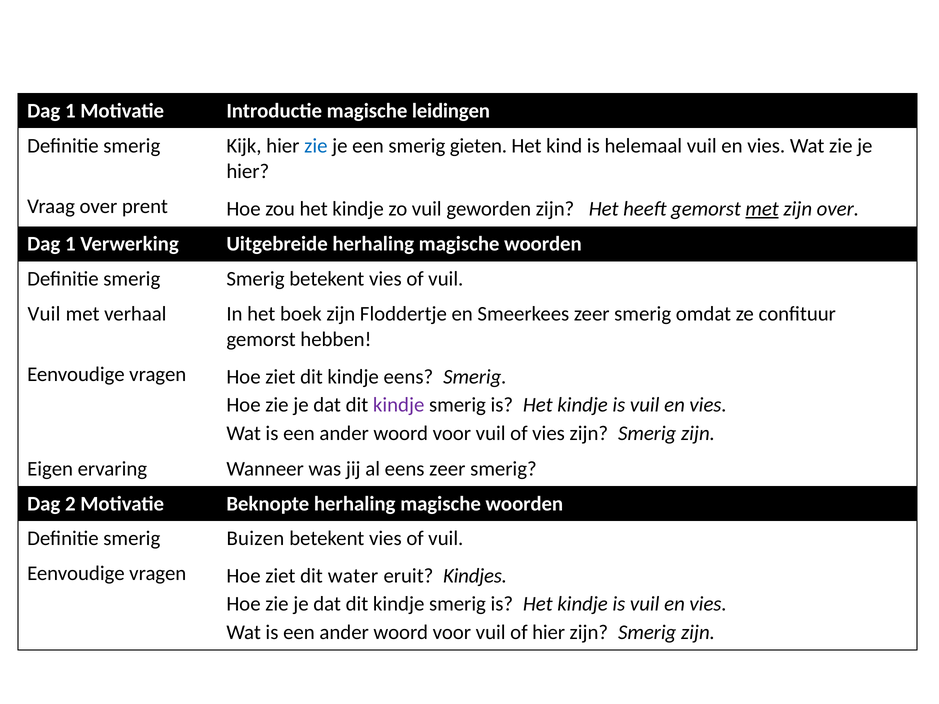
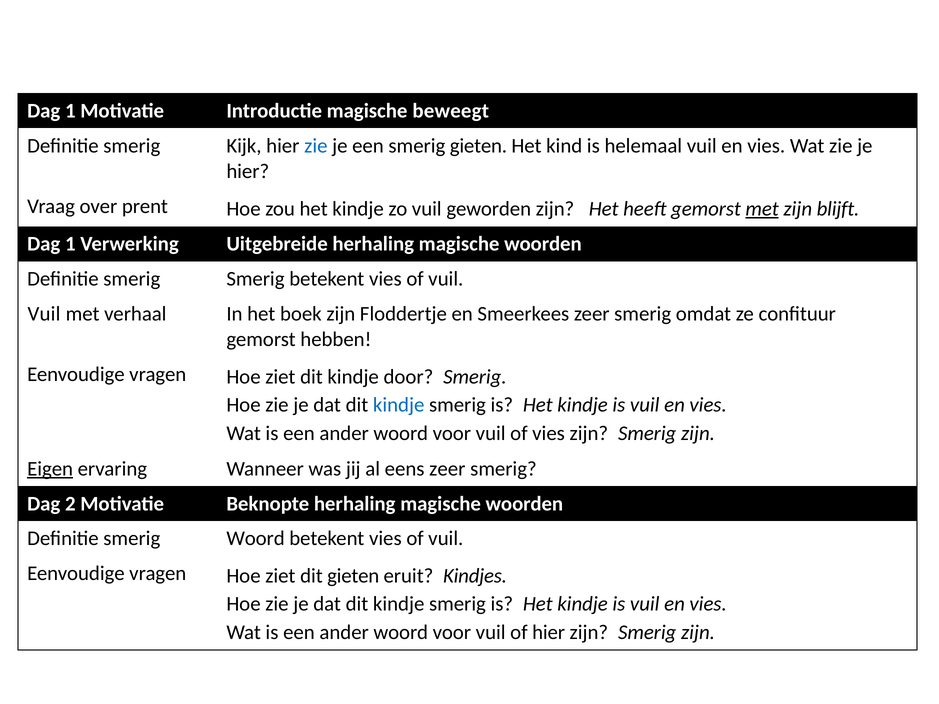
leidingen: leidingen -> beweegt (451, 111)
zijn over: over -> blijft (838, 209)
kindje eens: eens -> door (408, 377)
kindje colour: purple -> blue (399, 405)
Eigen underline: none -> present (50, 469)
smerig Buizen: Buizen -> Woord (256, 539)
dit water: water -> gieten (353, 576)
